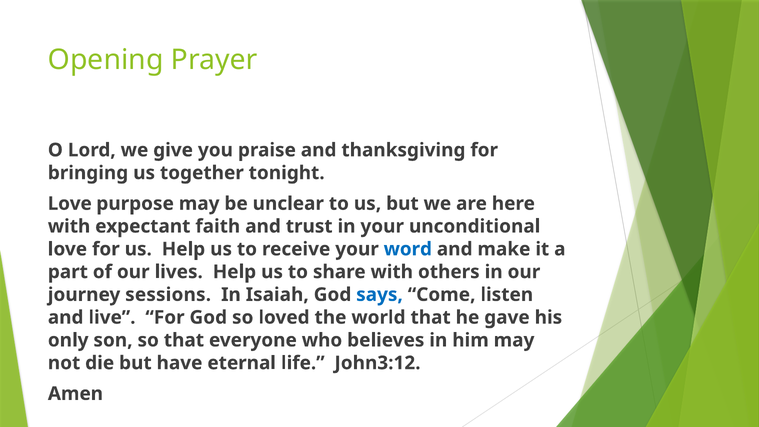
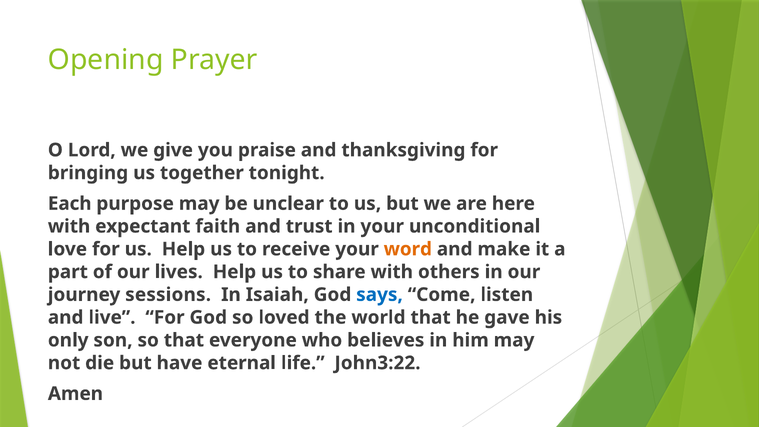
Love: Love -> Each (70, 204)
word colour: blue -> orange (408, 249)
John3:12: John3:12 -> John3:22 (378, 363)
